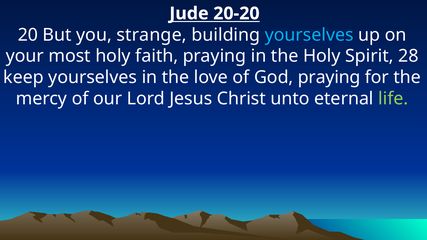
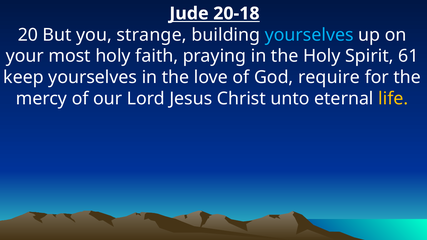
20-20: 20-20 -> 20-18 (236, 13)
28: 28 -> 61 (408, 56)
God praying: praying -> require (329, 78)
life colour: light green -> yellow (393, 99)
